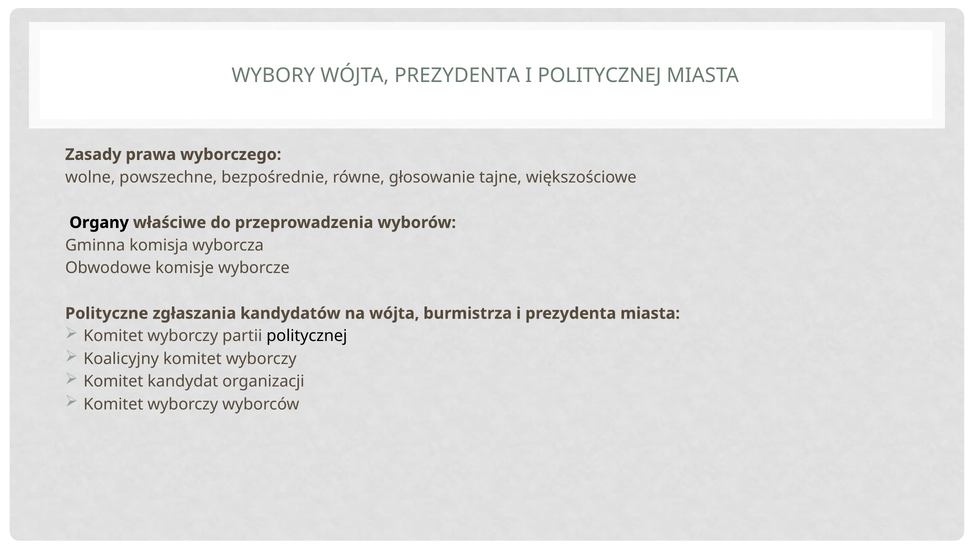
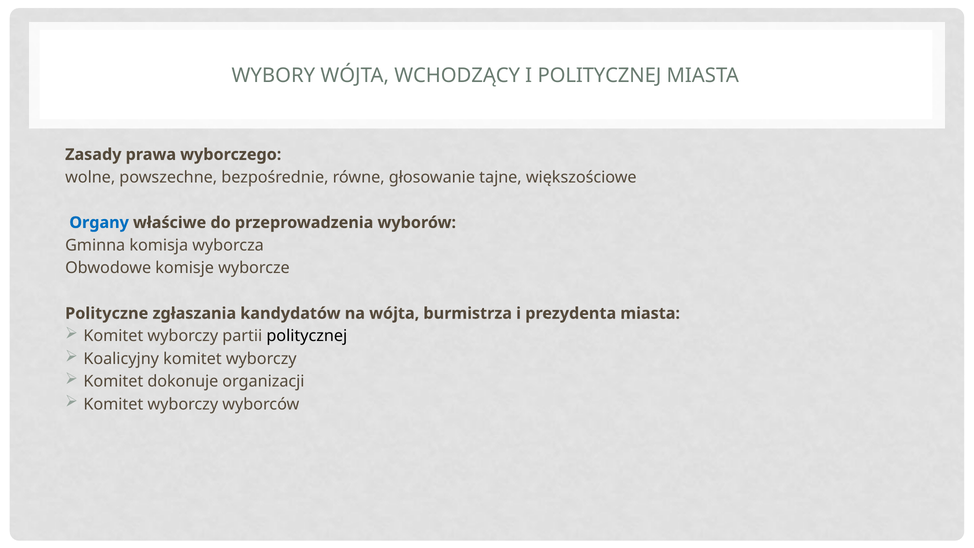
WÓJTA PREZYDENTA: PREZYDENTA -> WCHODZĄCY (457, 76)
Organy colour: black -> blue (99, 223)
kandydat: kandydat -> dokonuje (183, 381)
